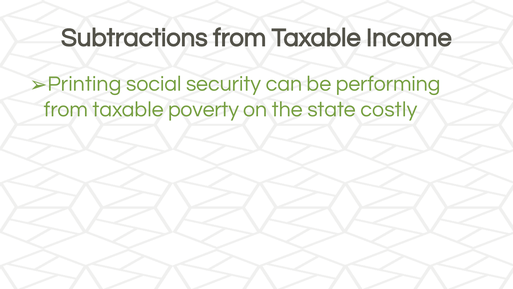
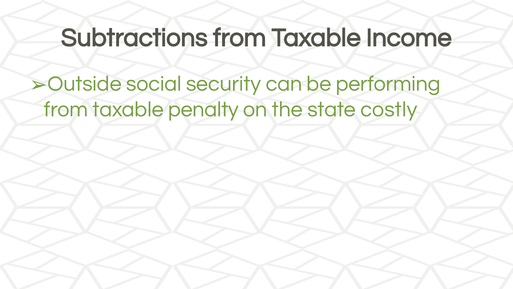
Printing: Printing -> Outside (84, 84)
poverty: poverty -> penalty (204, 109)
